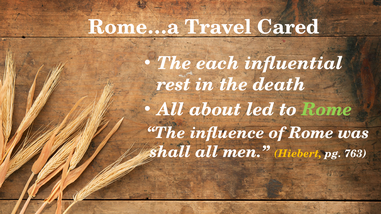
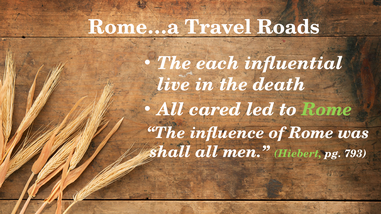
Cared: Cared -> Roads (288, 27)
rest: rest -> live (174, 85)
about: about -> cared (215, 110)
Hiebert colour: yellow -> light green (298, 154)
763: 763 -> 793 (356, 154)
